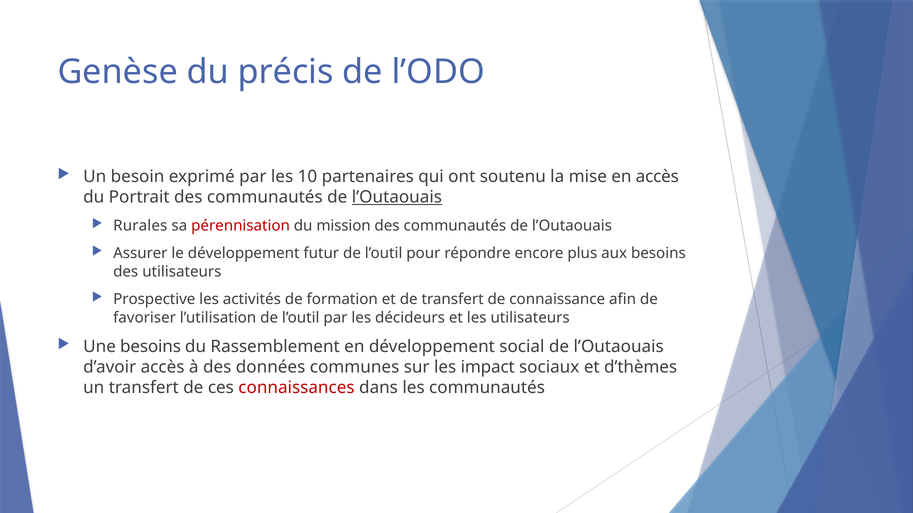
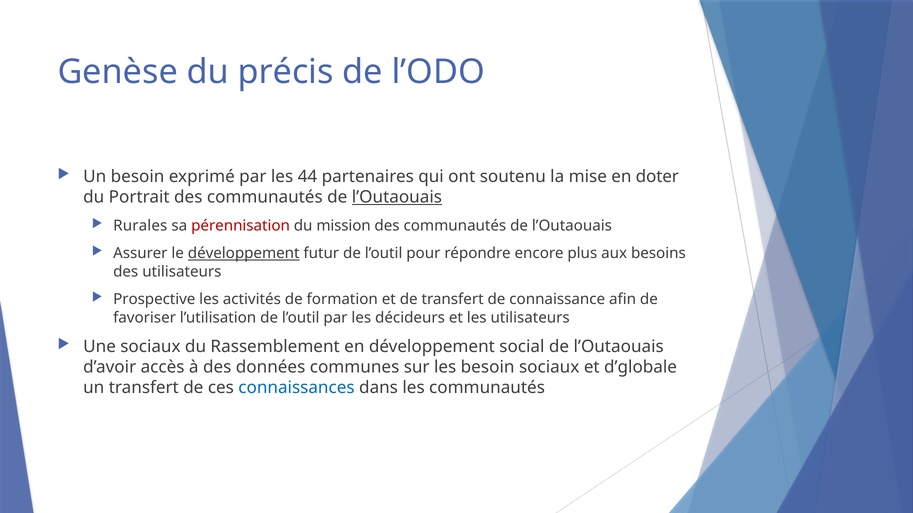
10: 10 -> 44 (307, 177)
en accès: accès -> doter (657, 177)
développement underline: none -> present (244, 254)
Une besoins: besoins -> sociaux (150, 347)
les impact: impact -> besoin (488, 368)
d’thèmes: d’thèmes -> d’globale (641, 368)
connaissances colour: red -> blue (296, 388)
